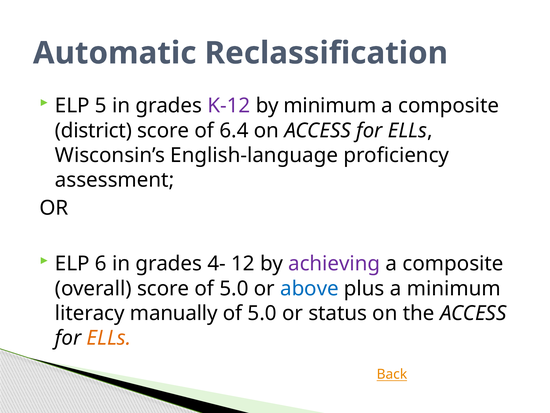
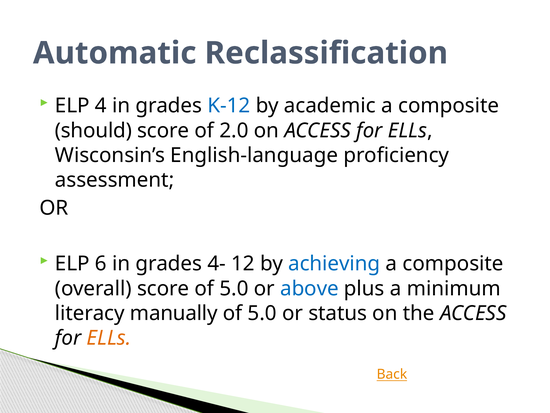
5: 5 -> 4 (101, 106)
K-12 colour: purple -> blue (229, 106)
by minimum: minimum -> academic (330, 106)
district: district -> should (93, 130)
6.4: 6.4 -> 2.0 (234, 130)
achieving colour: purple -> blue (334, 263)
